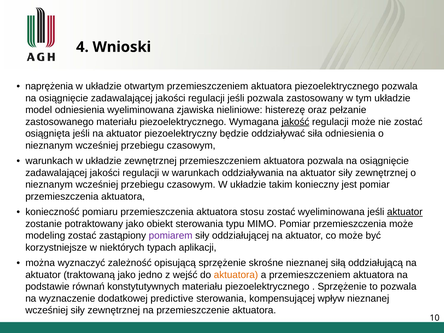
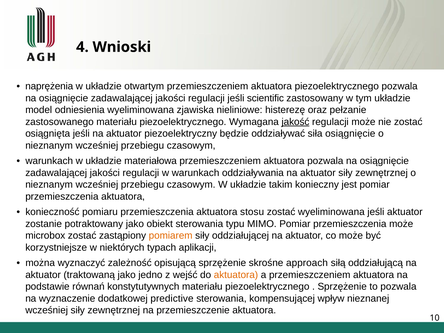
jeśli pozwala: pozwala -> scientific (265, 98)
siła odniesienia: odniesienia -> osiągnięcie (350, 134)
układzie zewnętrznej: zewnętrznej -> materiałowa (151, 161)
aktuator underline: present -> none (405, 212)
modeling: modeling -> microbox (45, 236)
pomiarem colour: purple -> orange (171, 236)
skrośne nieznanej: nieznanej -> approach (307, 263)
